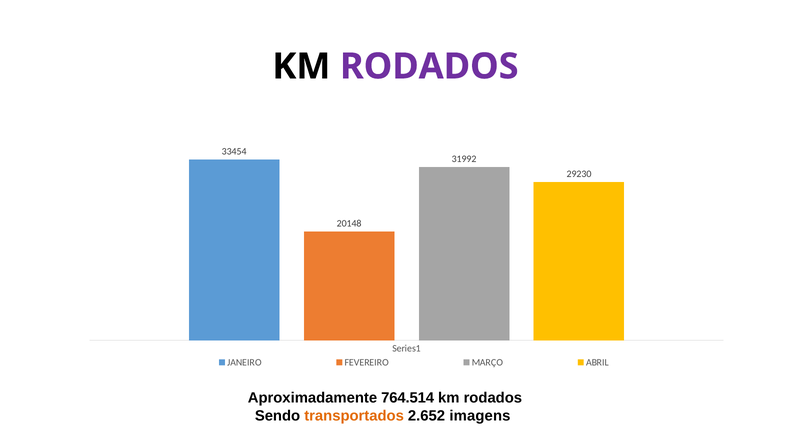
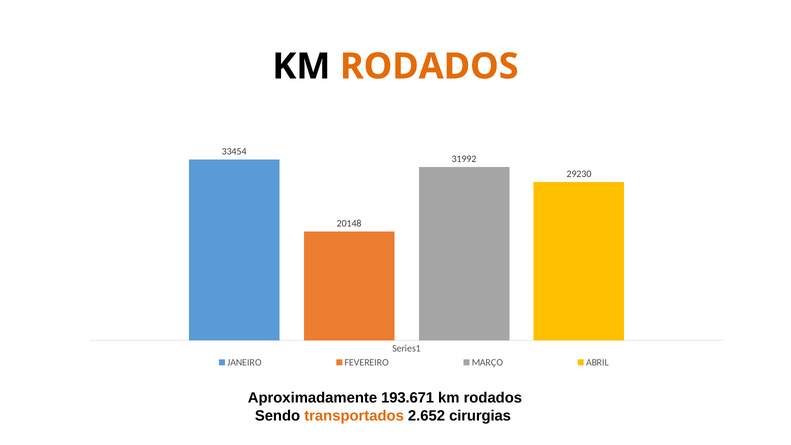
RODADOS colour: purple -> orange (429, 66)
764.514: 764.514 -> 193.671 (408, 398)
imagens: imagens -> cirurgias (480, 416)
